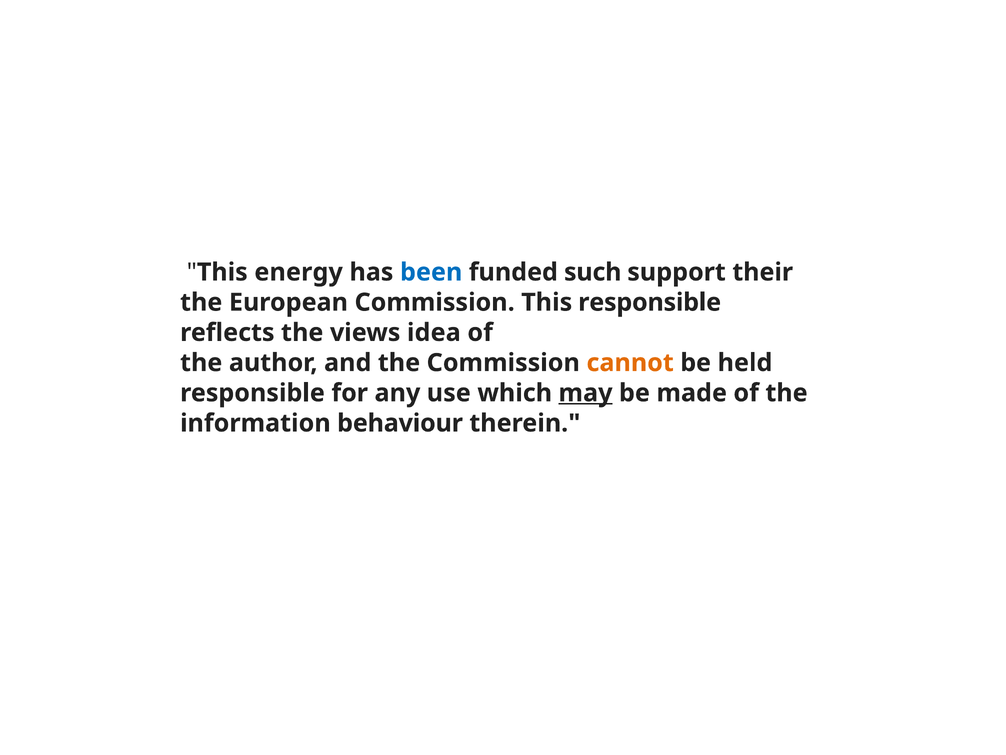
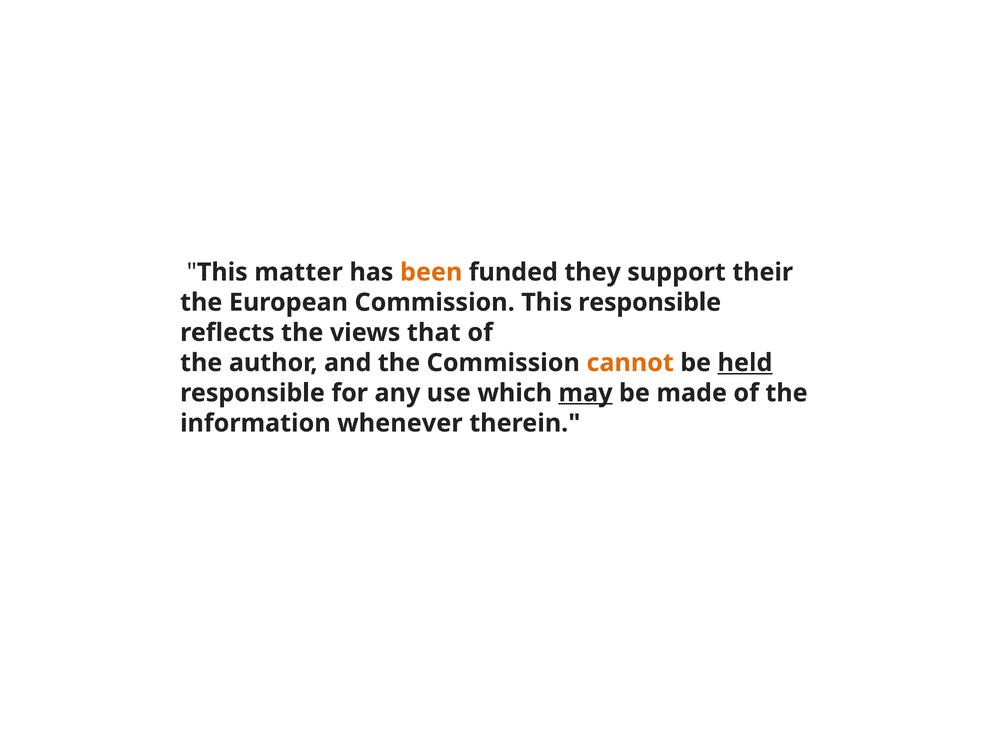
energy: energy -> matter (299, 272)
been colour: blue -> orange (431, 272)
such: such -> they (593, 272)
idea: idea -> that (434, 332)
held underline: none -> present (745, 363)
behaviour: behaviour -> whenever (400, 423)
